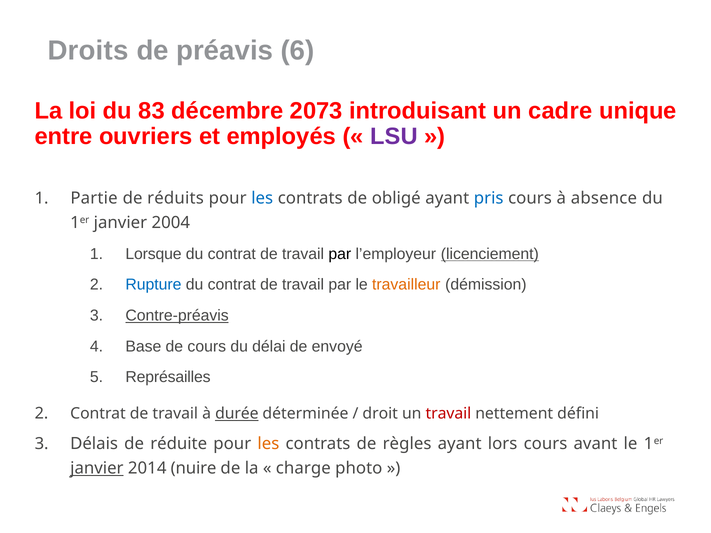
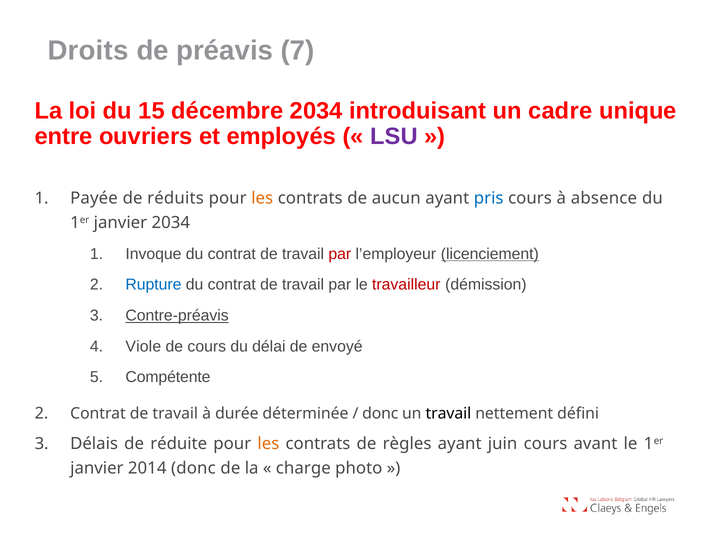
6: 6 -> 7 (297, 51)
83: 83 -> 15 (152, 111)
décembre 2073: 2073 -> 2034 (316, 111)
Partie: Partie -> Payée (94, 198)
les colour: blue -> orange (262, 198)
obligé: obligé -> aucun (396, 198)
janvier 2004: 2004 -> 2034 (171, 223)
Lorsque: Lorsque -> Invoque (153, 254)
par colour: black -> red (340, 254)
travailleur colour: orange -> red (406, 285)
Base: Base -> Viole (143, 346)
Représailles: Représailles -> Compétente (168, 377)
durée underline: present -> none (237, 414)
droit: droit -> donc (380, 414)
travail colour: red -> black (448, 414)
lors: lors -> juin (503, 444)
janvier underline: present -> none (97, 469)
2014 nuire: nuire -> donc (193, 469)
